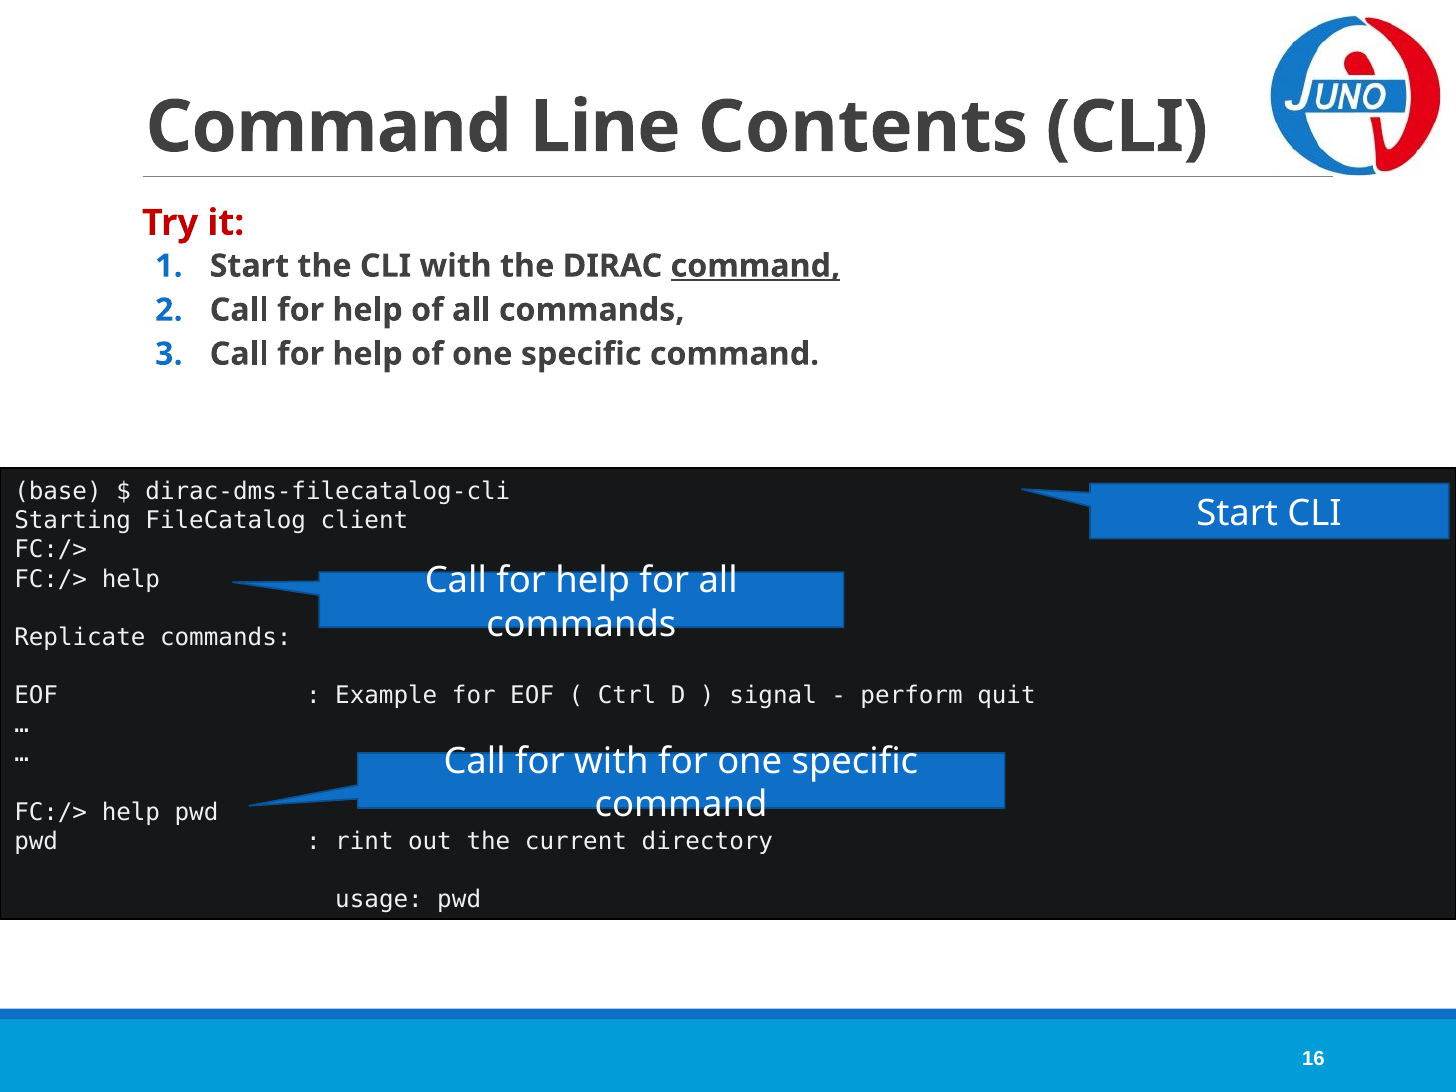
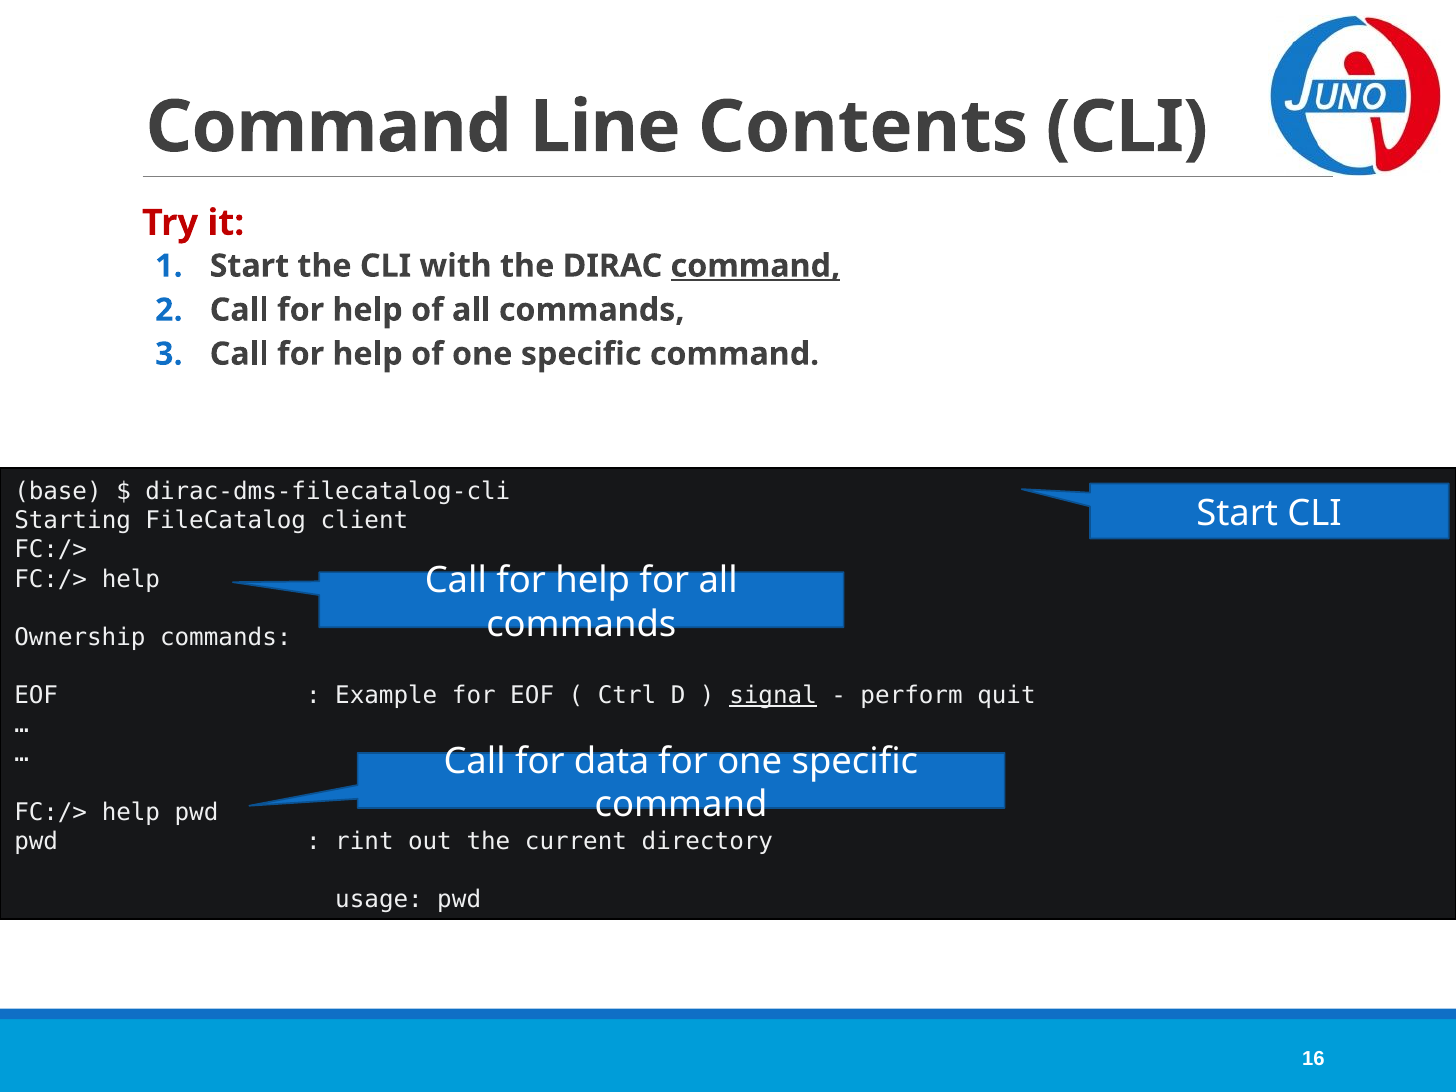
Replicate: Replicate -> Ownership (80, 637)
signal underline: none -> present (773, 696)
for with: with -> data (612, 761)
